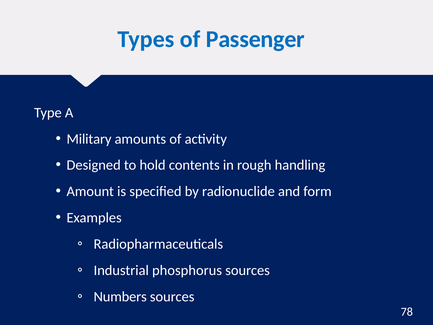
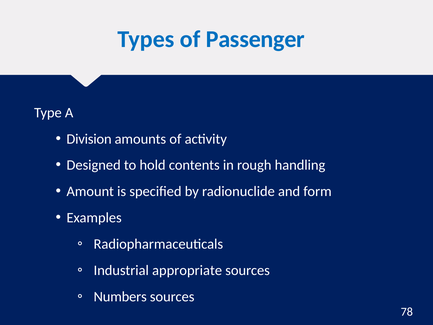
Military: Military -> Division (89, 139)
phosphorus: phosphorus -> appropriate (187, 270)
